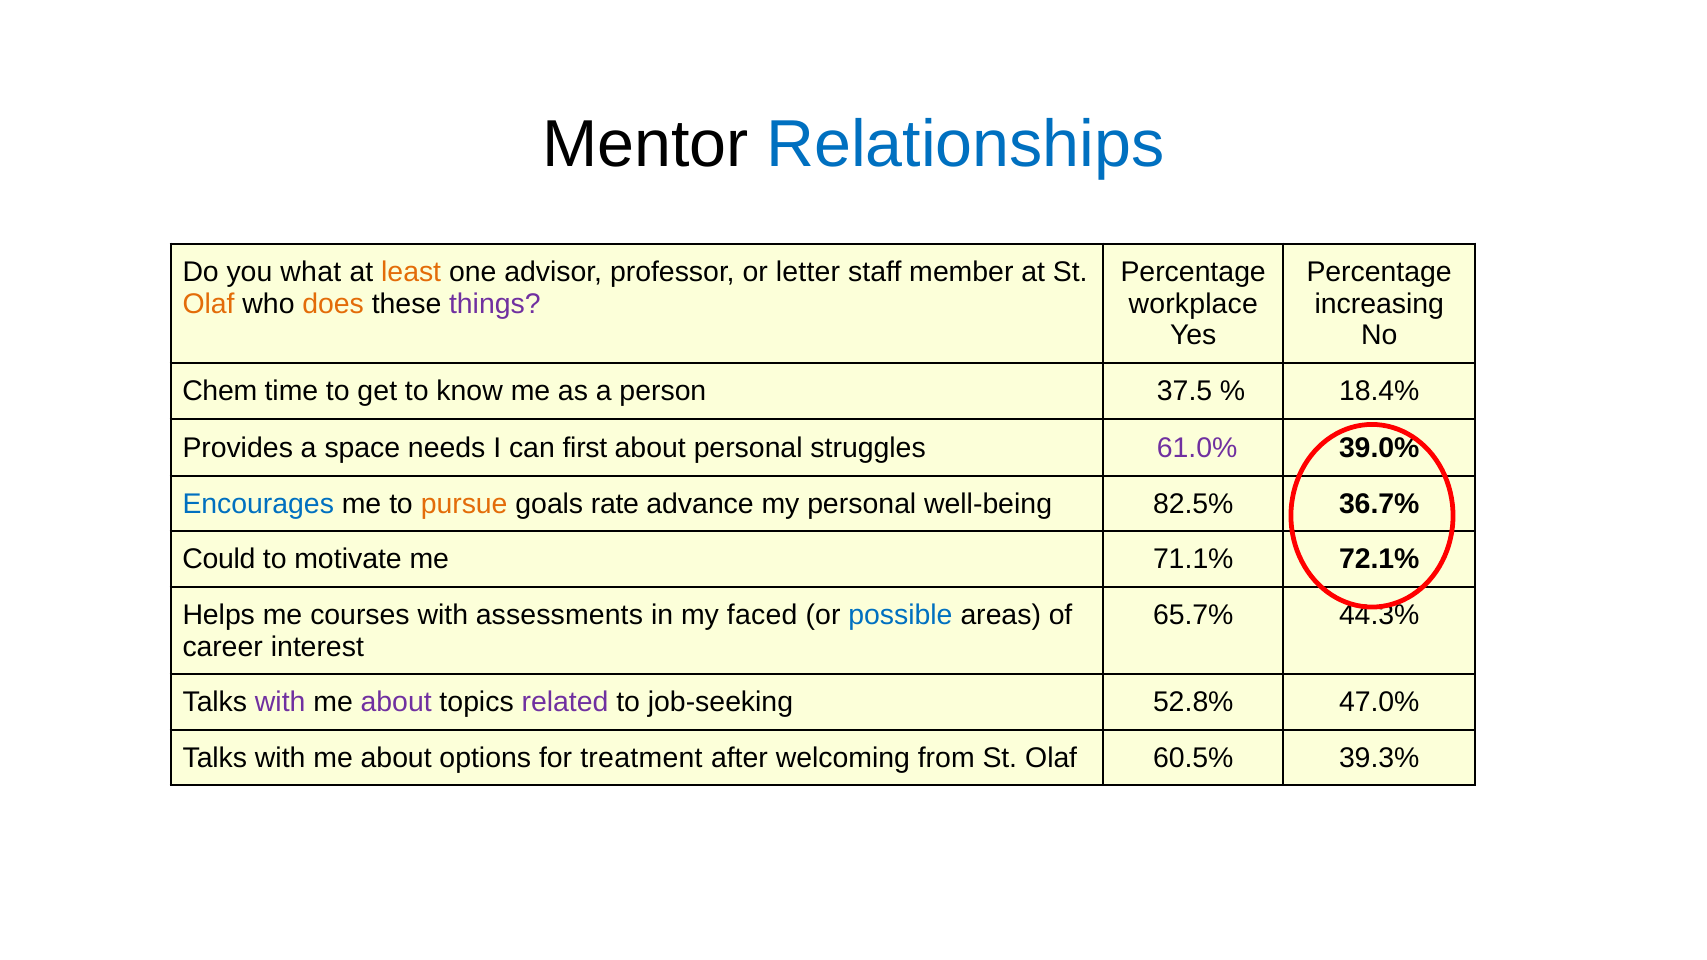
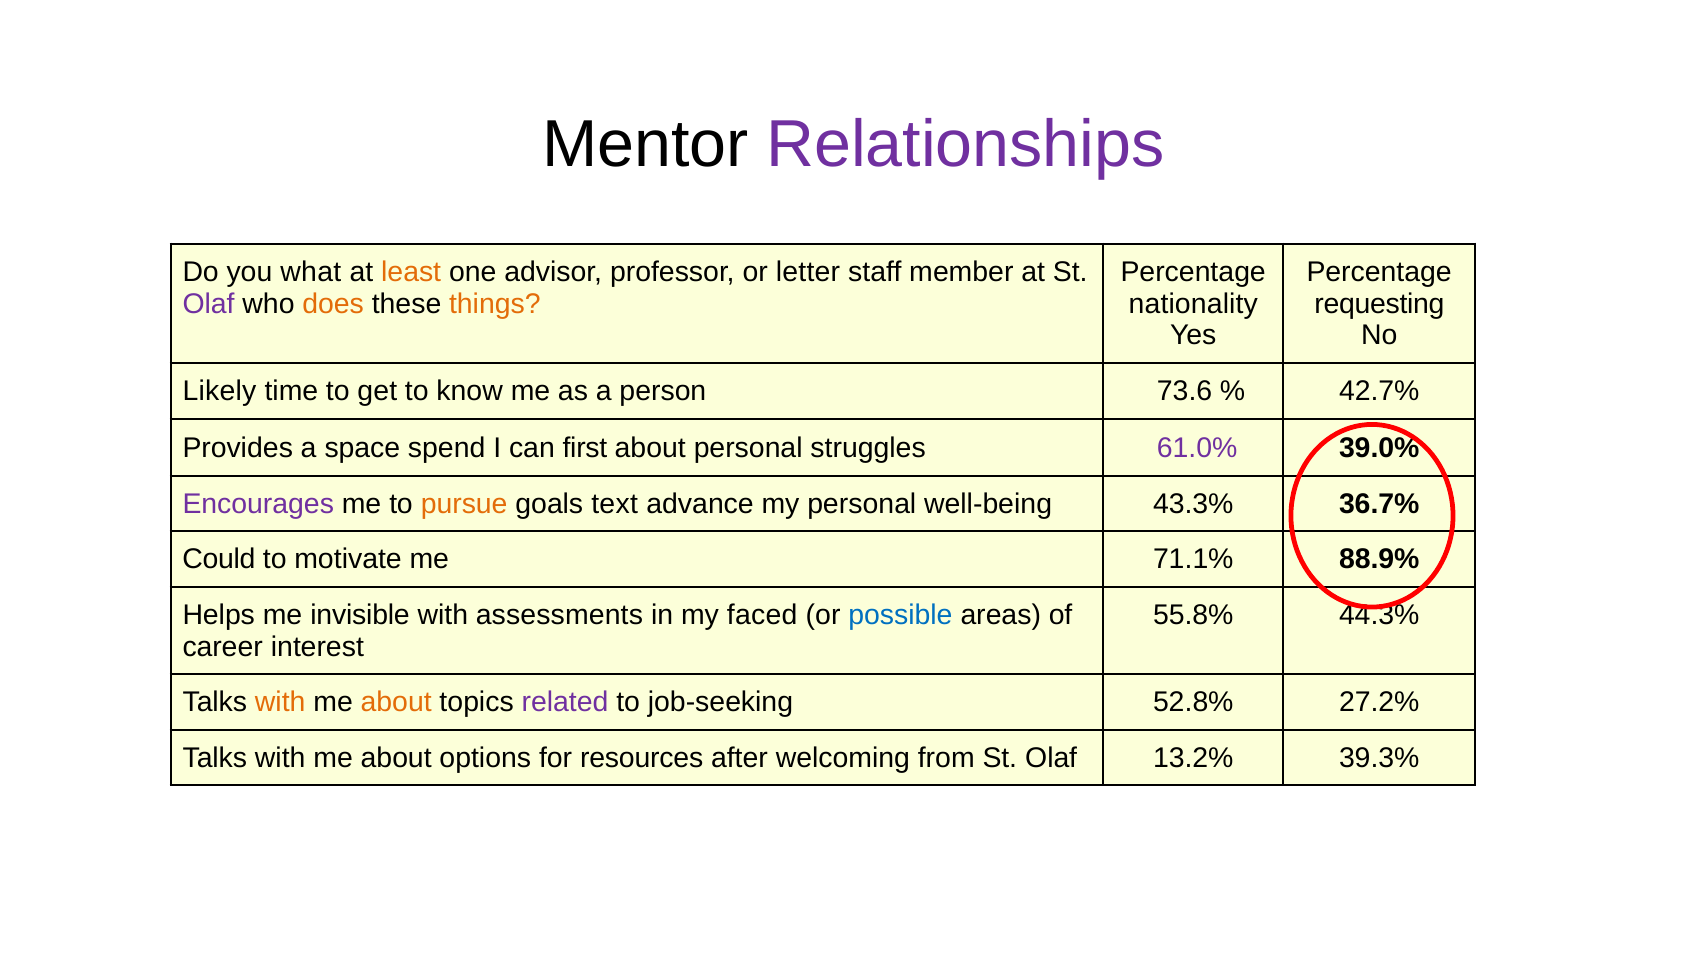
Relationships colour: blue -> purple (965, 145)
Olaf colour: orange -> purple (208, 304)
things colour: purple -> orange (495, 304)
workplace: workplace -> nationality (1193, 304)
increasing: increasing -> requesting (1379, 304)
Chem: Chem -> Likely (219, 391)
37.5: 37.5 -> 73.6 (1185, 391)
18.4%: 18.4% -> 42.7% (1379, 391)
needs: needs -> spend (447, 448)
Encourages colour: blue -> purple (258, 504)
rate: rate -> text (615, 504)
82.5%: 82.5% -> 43.3% (1193, 504)
72.1%: 72.1% -> 88.9% (1379, 560)
courses: courses -> invisible (360, 615)
65.7%: 65.7% -> 55.8% (1193, 615)
with colour: purple -> orange (280, 703)
about colour: purple -> orange (396, 703)
47.0%: 47.0% -> 27.2% (1379, 703)
treatment: treatment -> resources (642, 758)
60.5%: 60.5% -> 13.2% (1193, 758)
